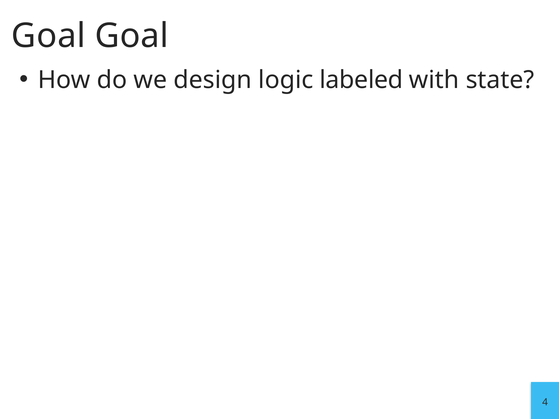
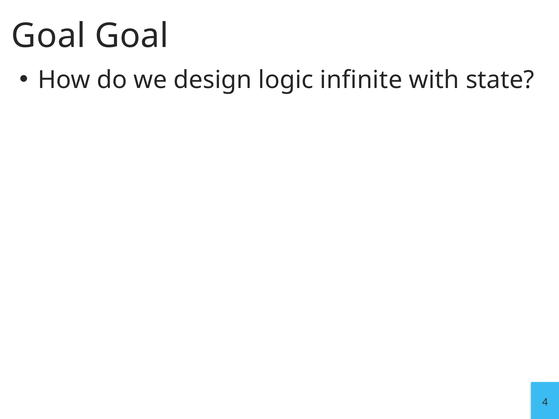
labeled: labeled -> infinite (361, 80)
